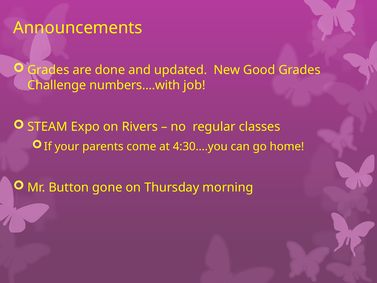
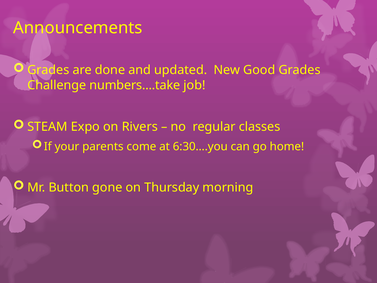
numbers….with: numbers….with -> numbers….take (135, 85)
4:30….you: 4:30….you -> 6:30….you (200, 146)
